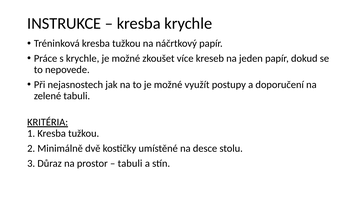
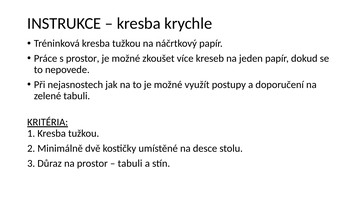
s krychle: krychle -> prostor (83, 58)
